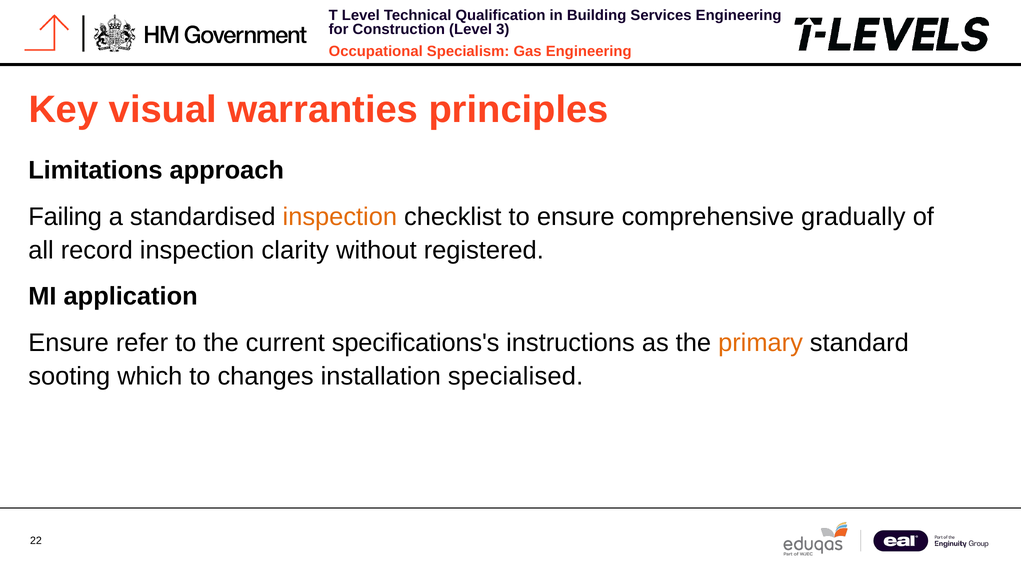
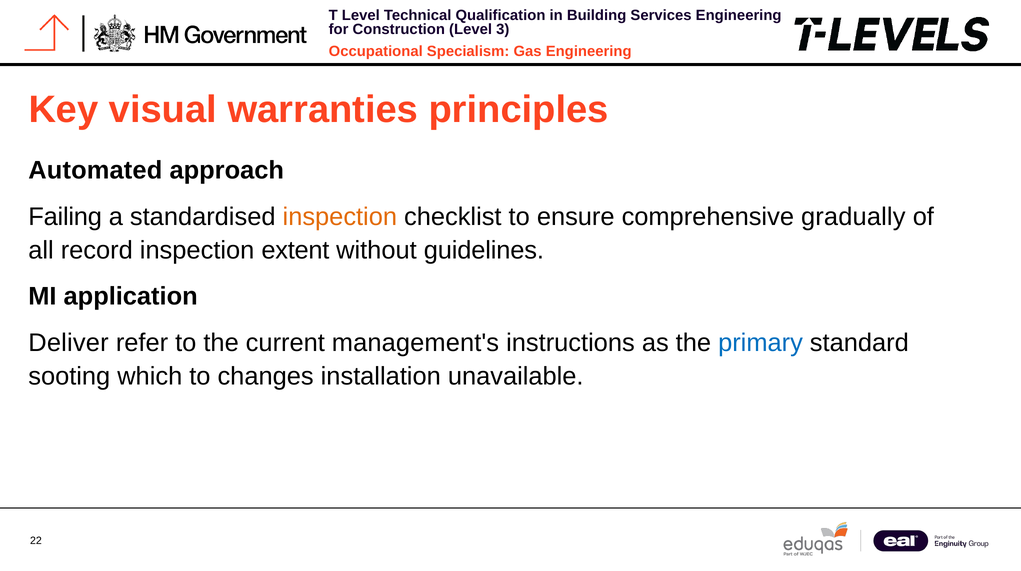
Limitations: Limitations -> Automated (95, 170)
clarity: clarity -> extent (295, 250)
registered: registered -> guidelines (484, 250)
Ensure: Ensure -> Deliver (68, 343)
specifications's: specifications's -> management's (415, 343)
primary colour: orange -> blue (761, 343)
specialised: specialised -> unavailable (516, 376)
